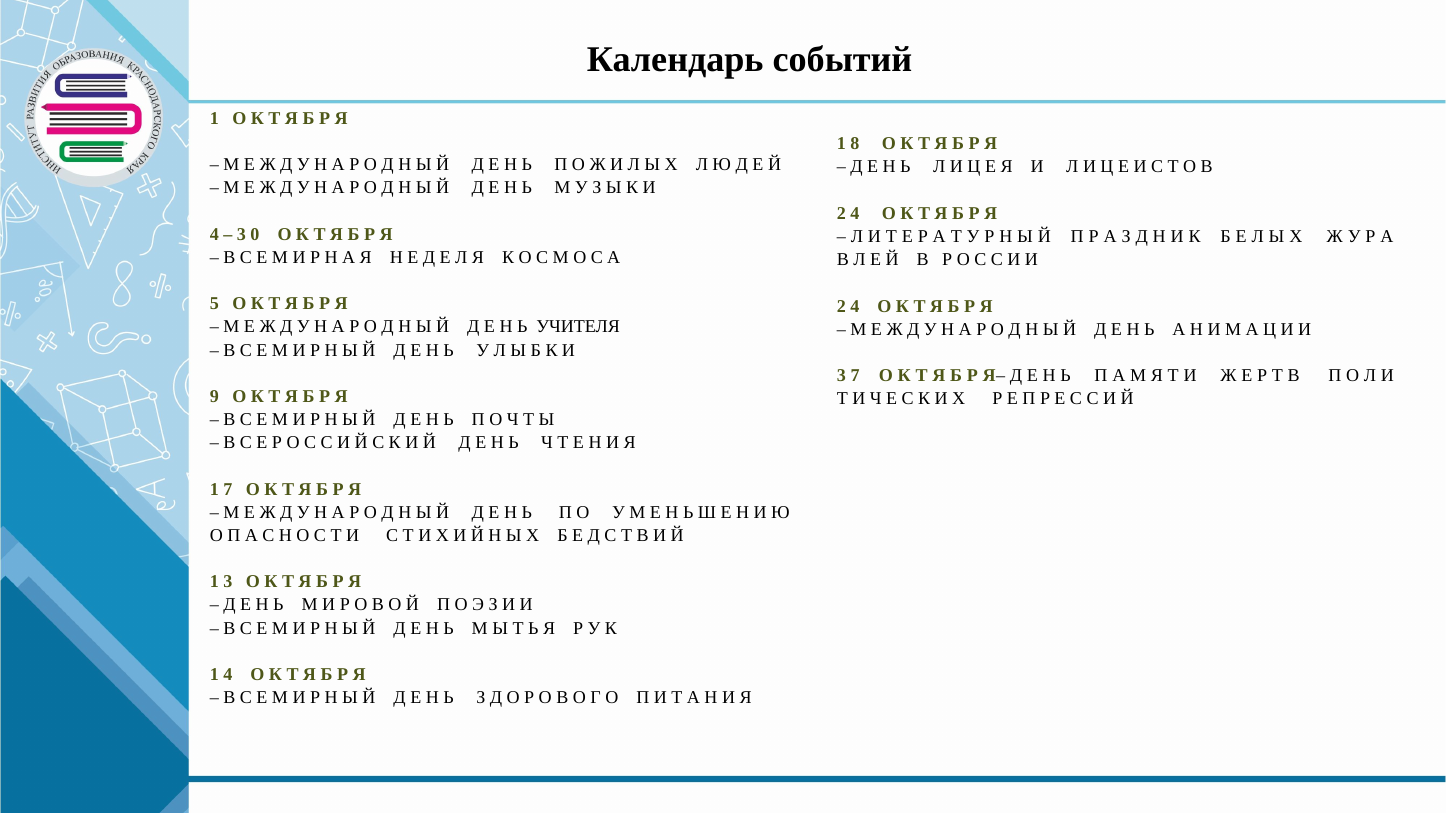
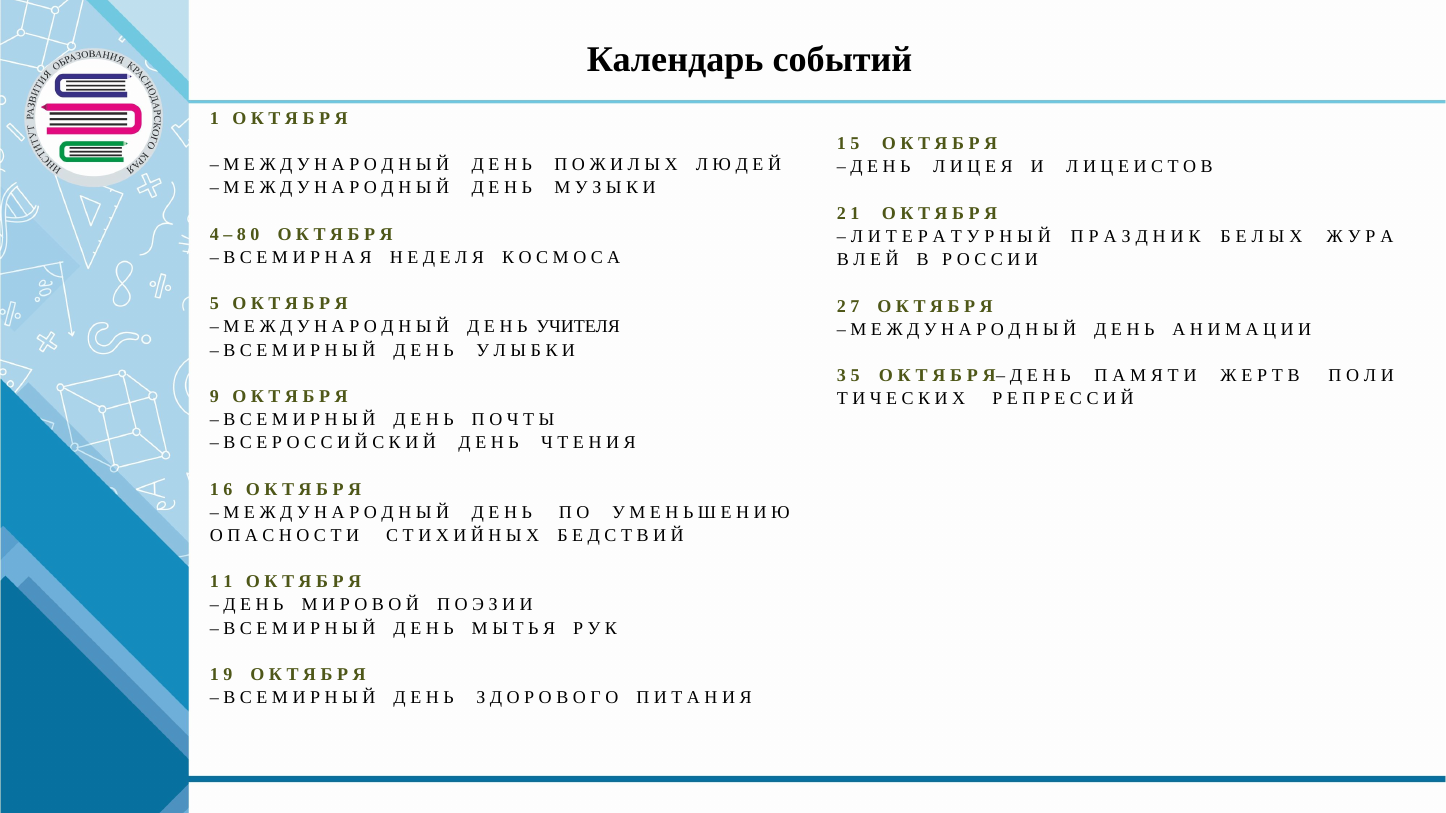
1 8: 8 -> 5 (855, 144)
4: 4 -> 1 (855, 213)
3: 3 -> 8 (241, 234)
4: 4 -> 7 (855, 306)
3 7: 7 -> 5 (855, 376)
1 7: 7 -> 6 (228, 489)
1 3: 3 -> 1 (228, 582)
1 4: 4 -> 9 (228, 675)
